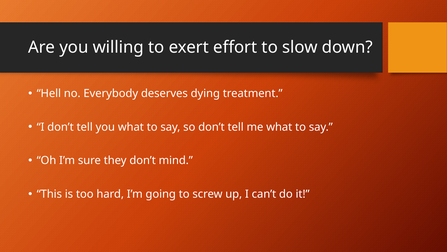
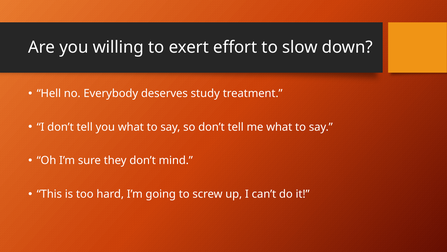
dying: dying -> study (205, 93)
